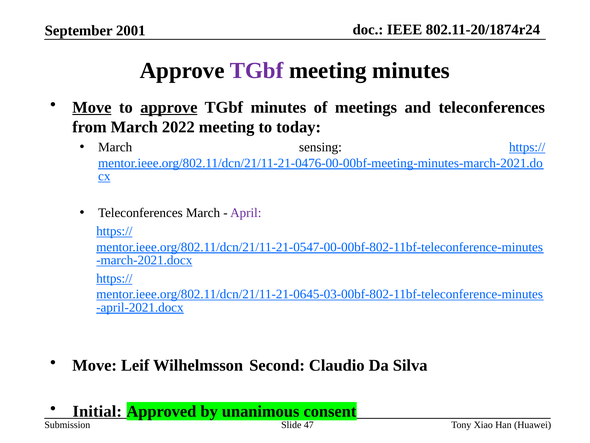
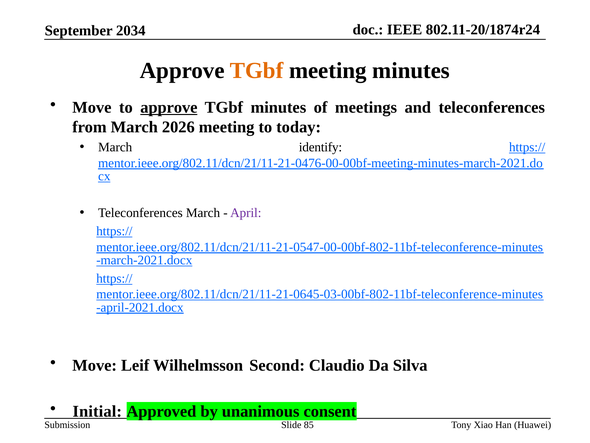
2001: 2001 -> 2034 (131, 31)
TGbf colour: purple -> orange (257, 70)
Move underline: present -> none (92, 107)
2022: 2022 -> 2026 (178, 127)
sensing: sensing -> identify (320, 147)
47: 47 -> 85 (309, 424)
